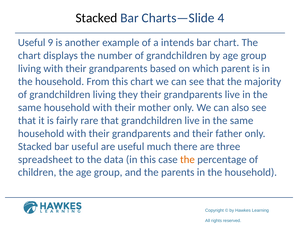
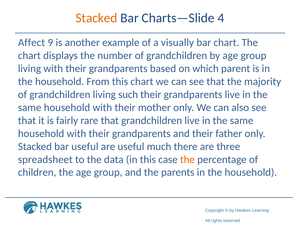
Stacked colour: black -> orange (97, 18)
Useful: Useful -> Affect (32, 43)
intends: intends -> visually (177, 43)
they: they -> such (128, 94)
